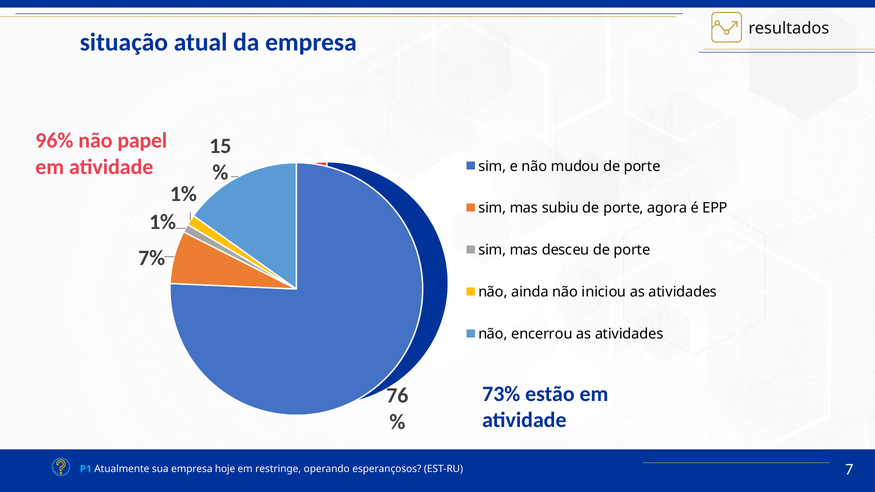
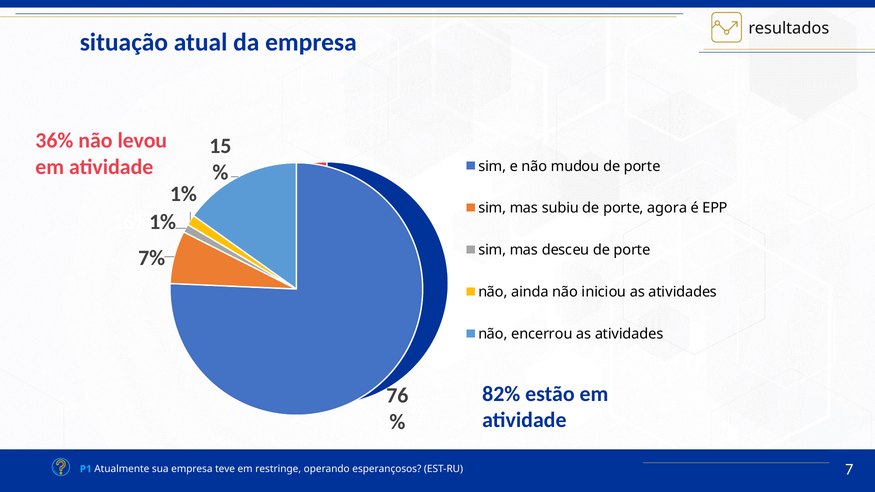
96%: 96% -> 36% (54, 141)
papel: papel -> levou (142, 141)
73%: 73% -> 82% (501, 394)
hoje: hoje -> teve (225, 469)
